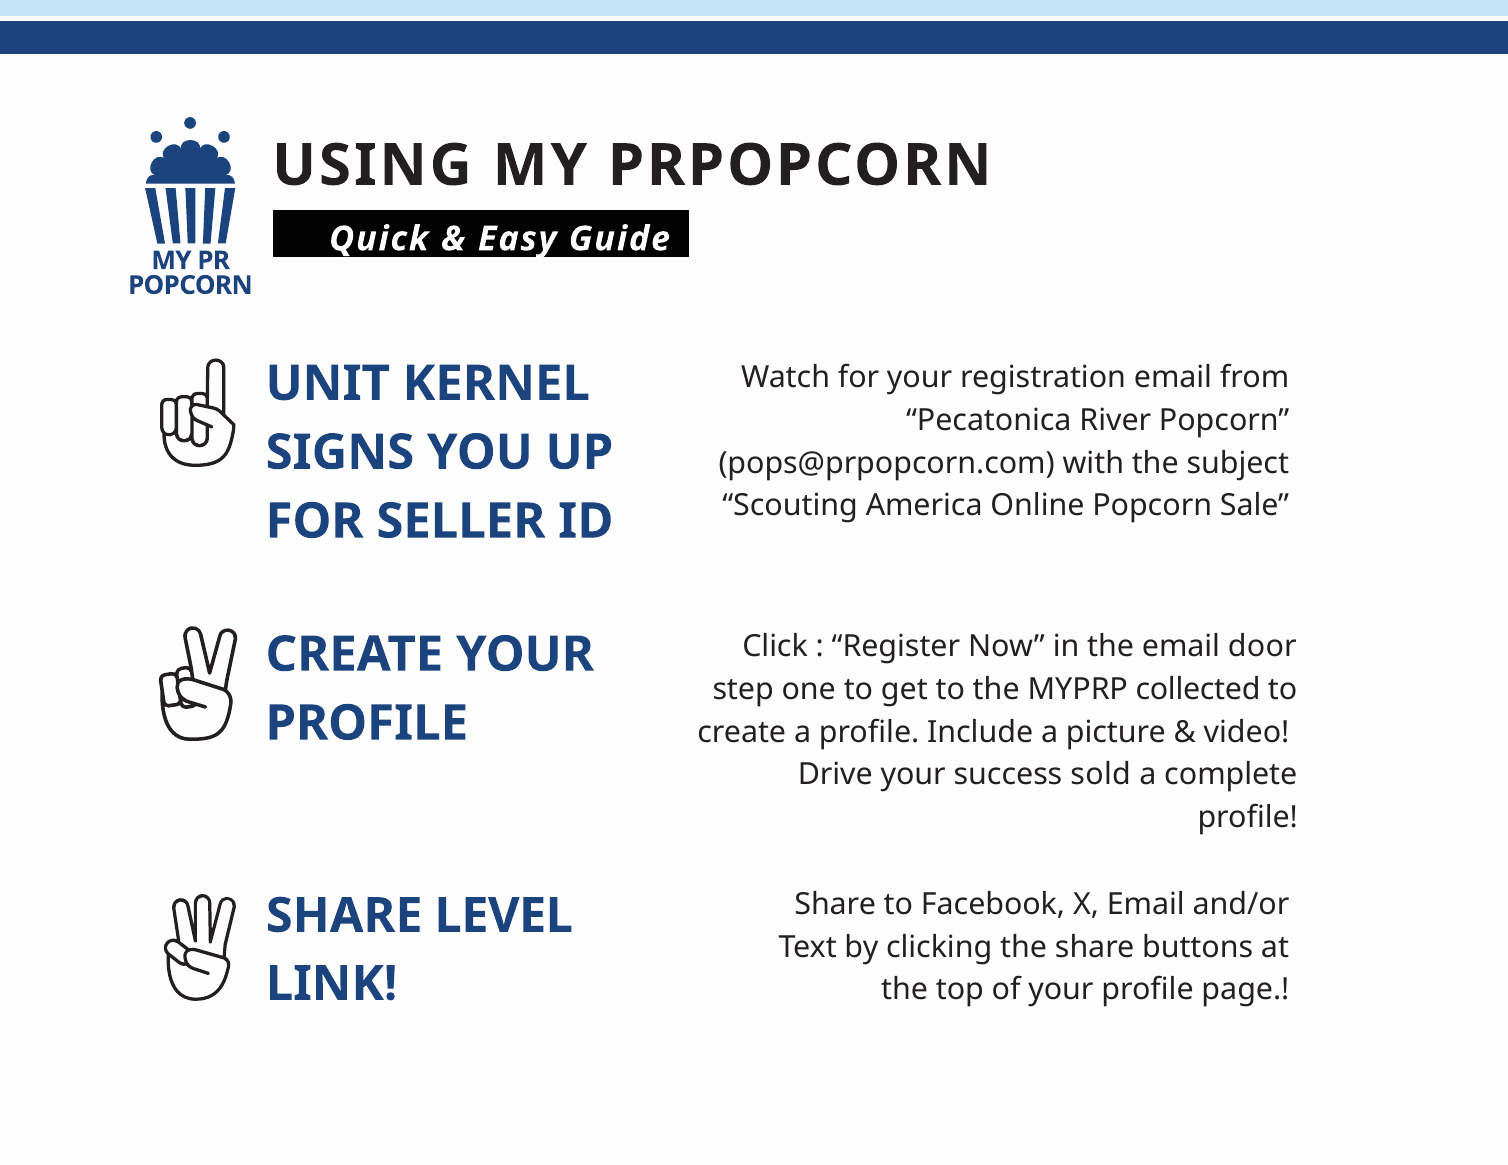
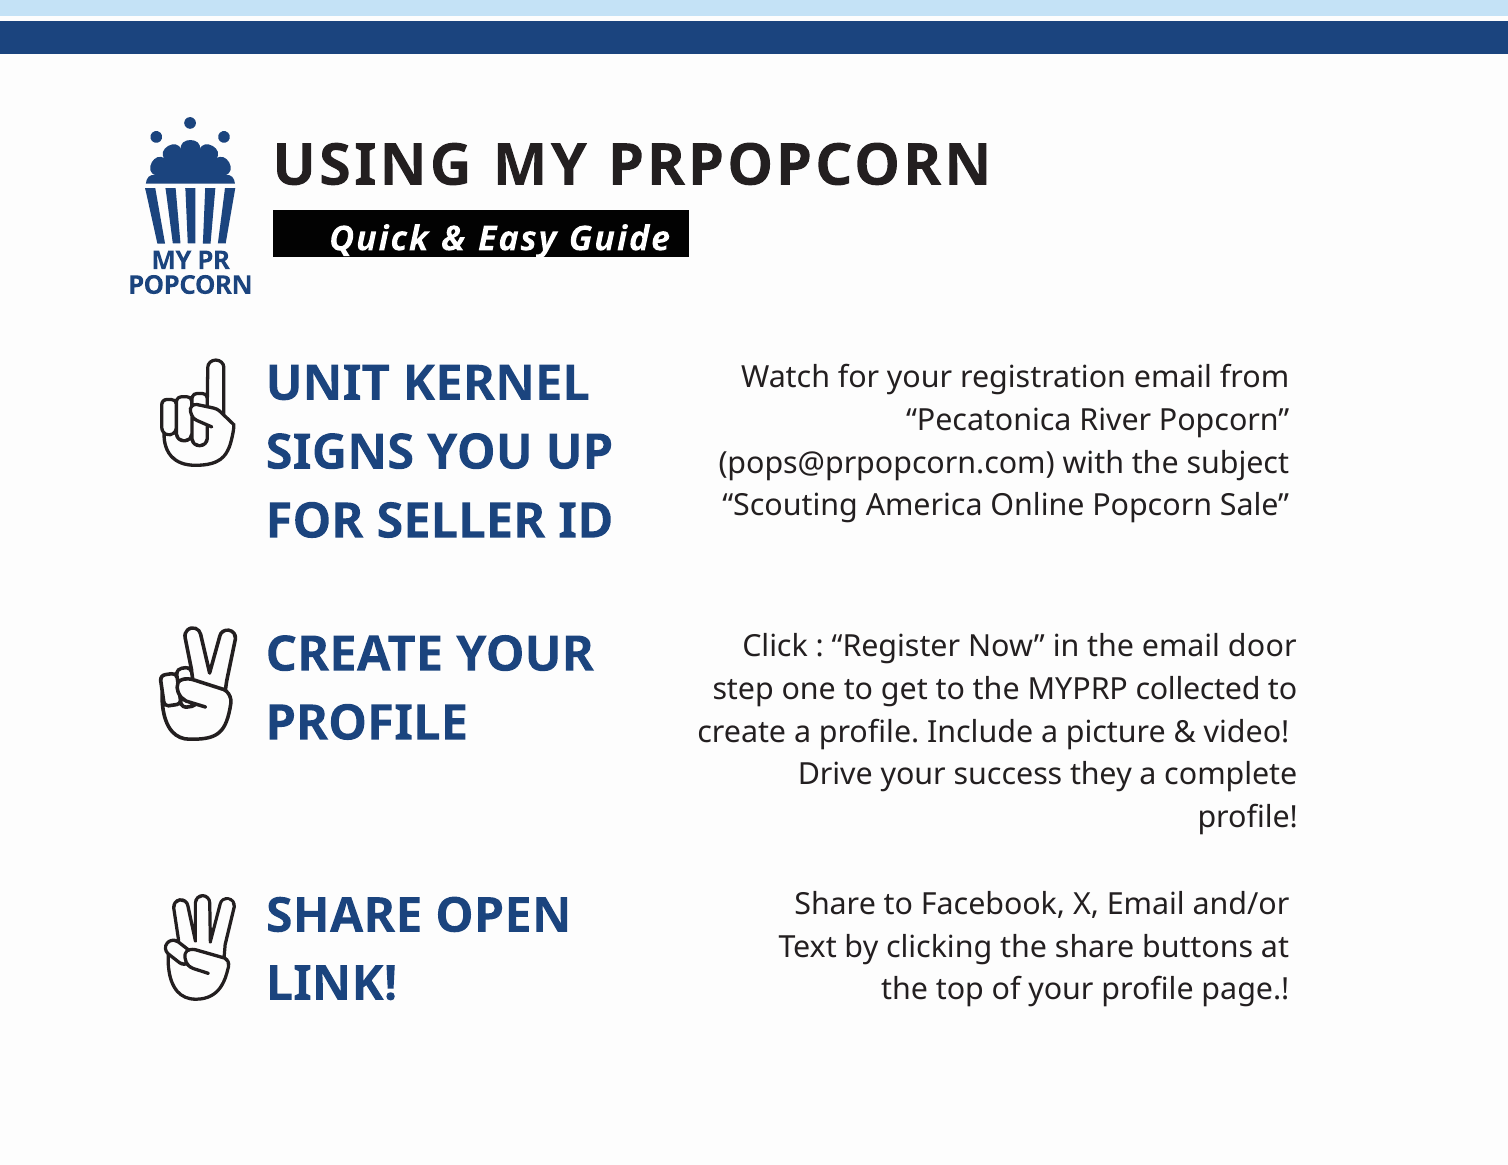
sold: sold -> they (1101, 775)
LEVEL: LEVEL -> OPEN (503, 916)
